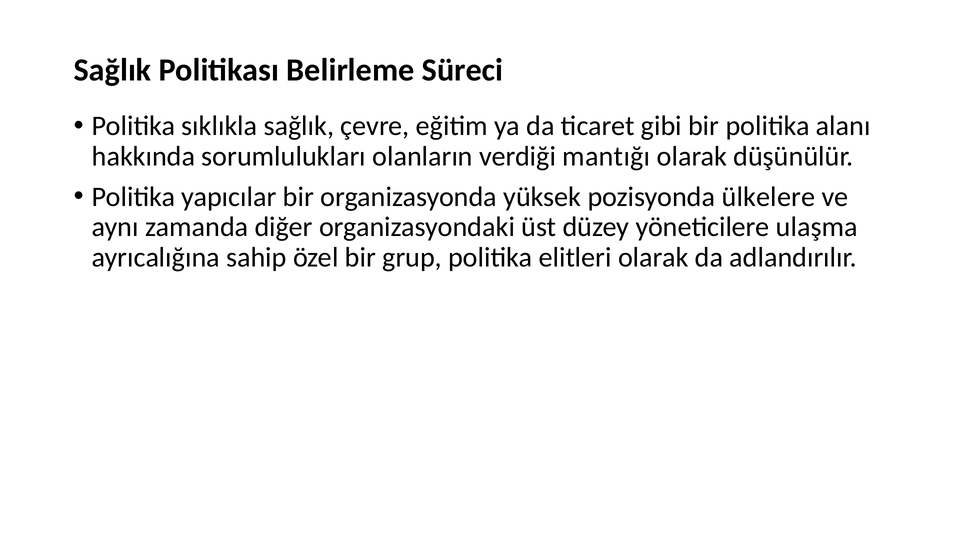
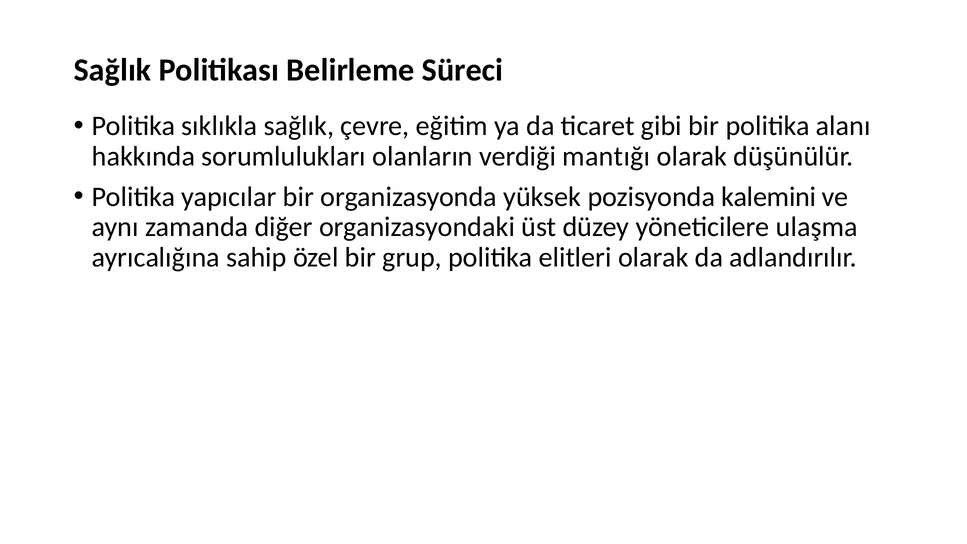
ülkelere: ülkelere -> kalemini (769, 197)
